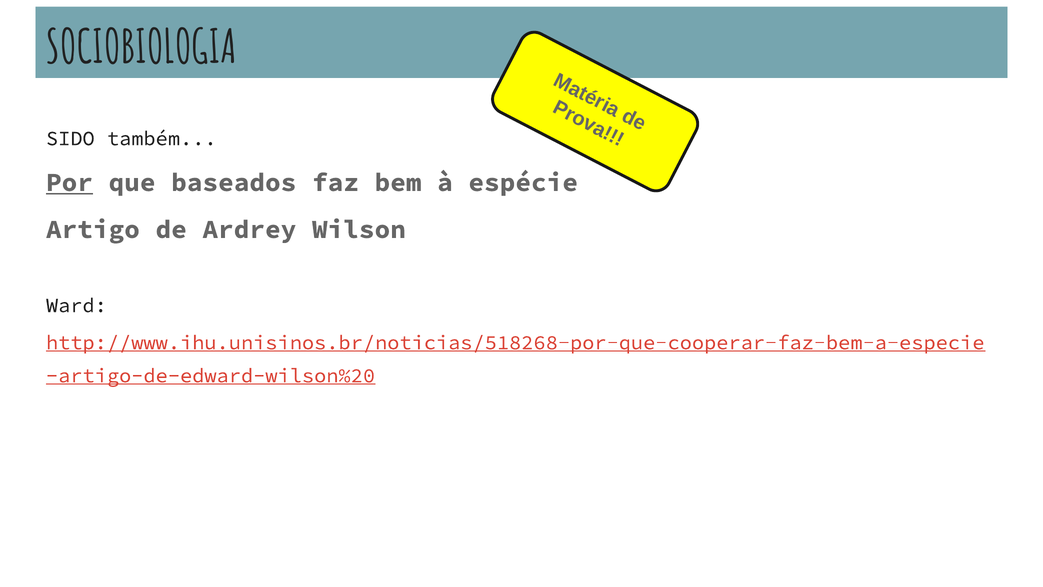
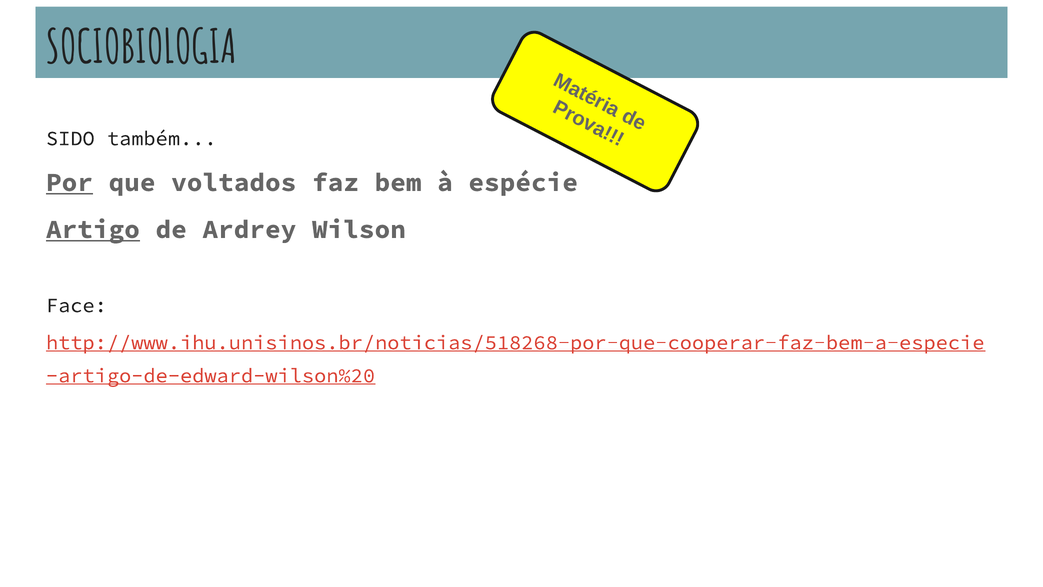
baseados: baseados -> voltados (234, 182)
Artigo underline: none -> present (93, 229)
Ward: Ward -> Face (76, 305)
